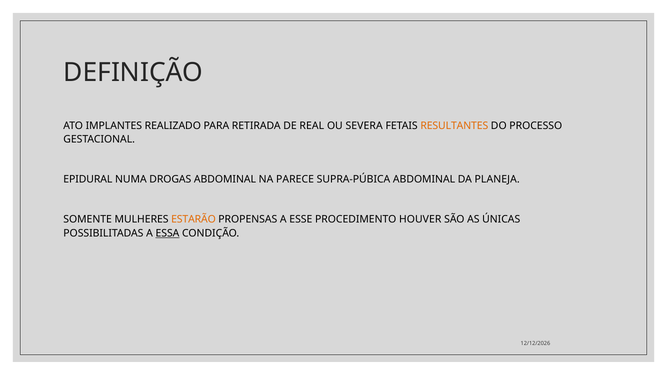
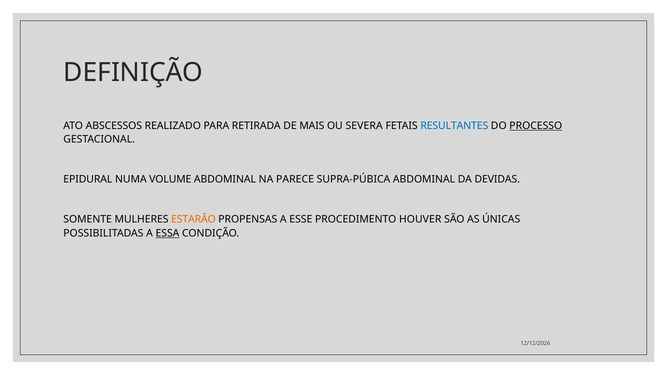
IMPLANTES: IMPLANTES -> ABSCESSOS (114, 126)
REAL: REAL -> MAIS (312, 126)
RESULTANTES colour: orange -> blue (454, 126)
PROCESSO underline: none -> present (536, 126)
DROGAS: DROGAS -> VOLUME (170, 180)
PLANEJA: PLANEJA -> DEVIDAS (497, 180)
